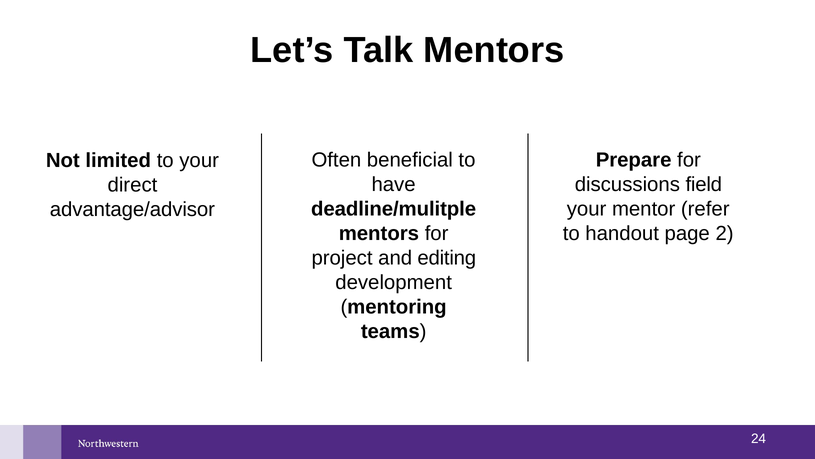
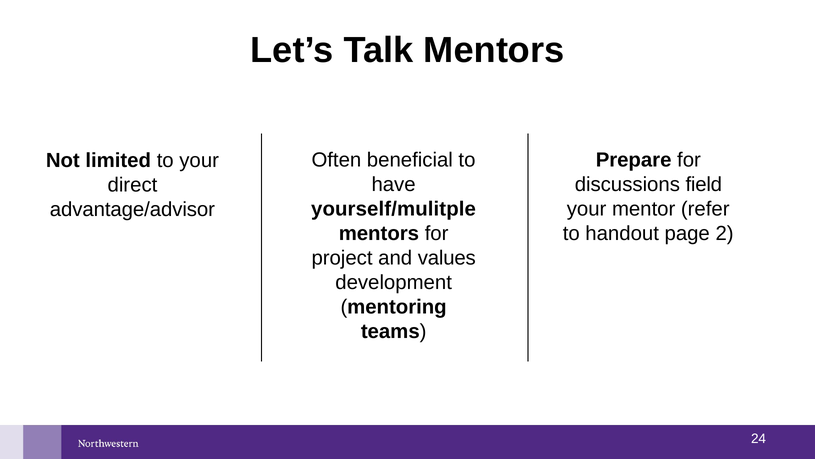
deadline/mulitple: deadline/mulitple -> yourself/mulitple (393, 209)
editing: editing -> values (447, 258)
